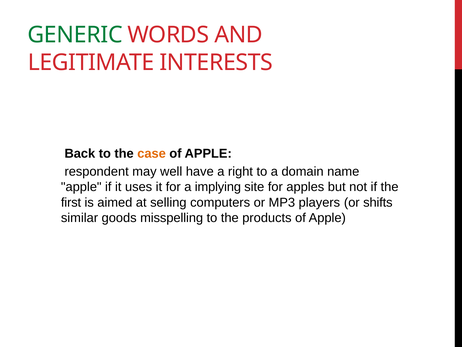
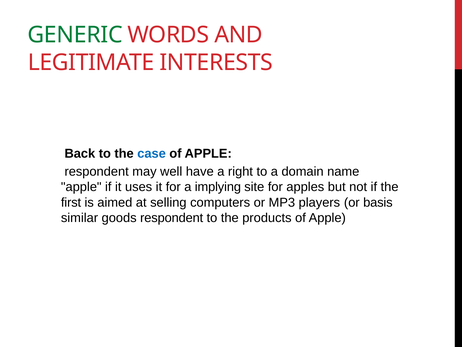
case colour: orange -> blue (152, 153)
shifts: shifts -> basis (378, 202)
misspelling: misspelling -> respondent (172, 218)
